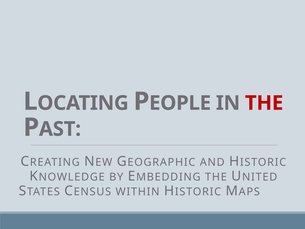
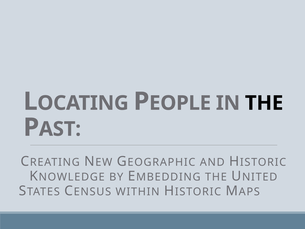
THE colour: red -> black (264, 103)
